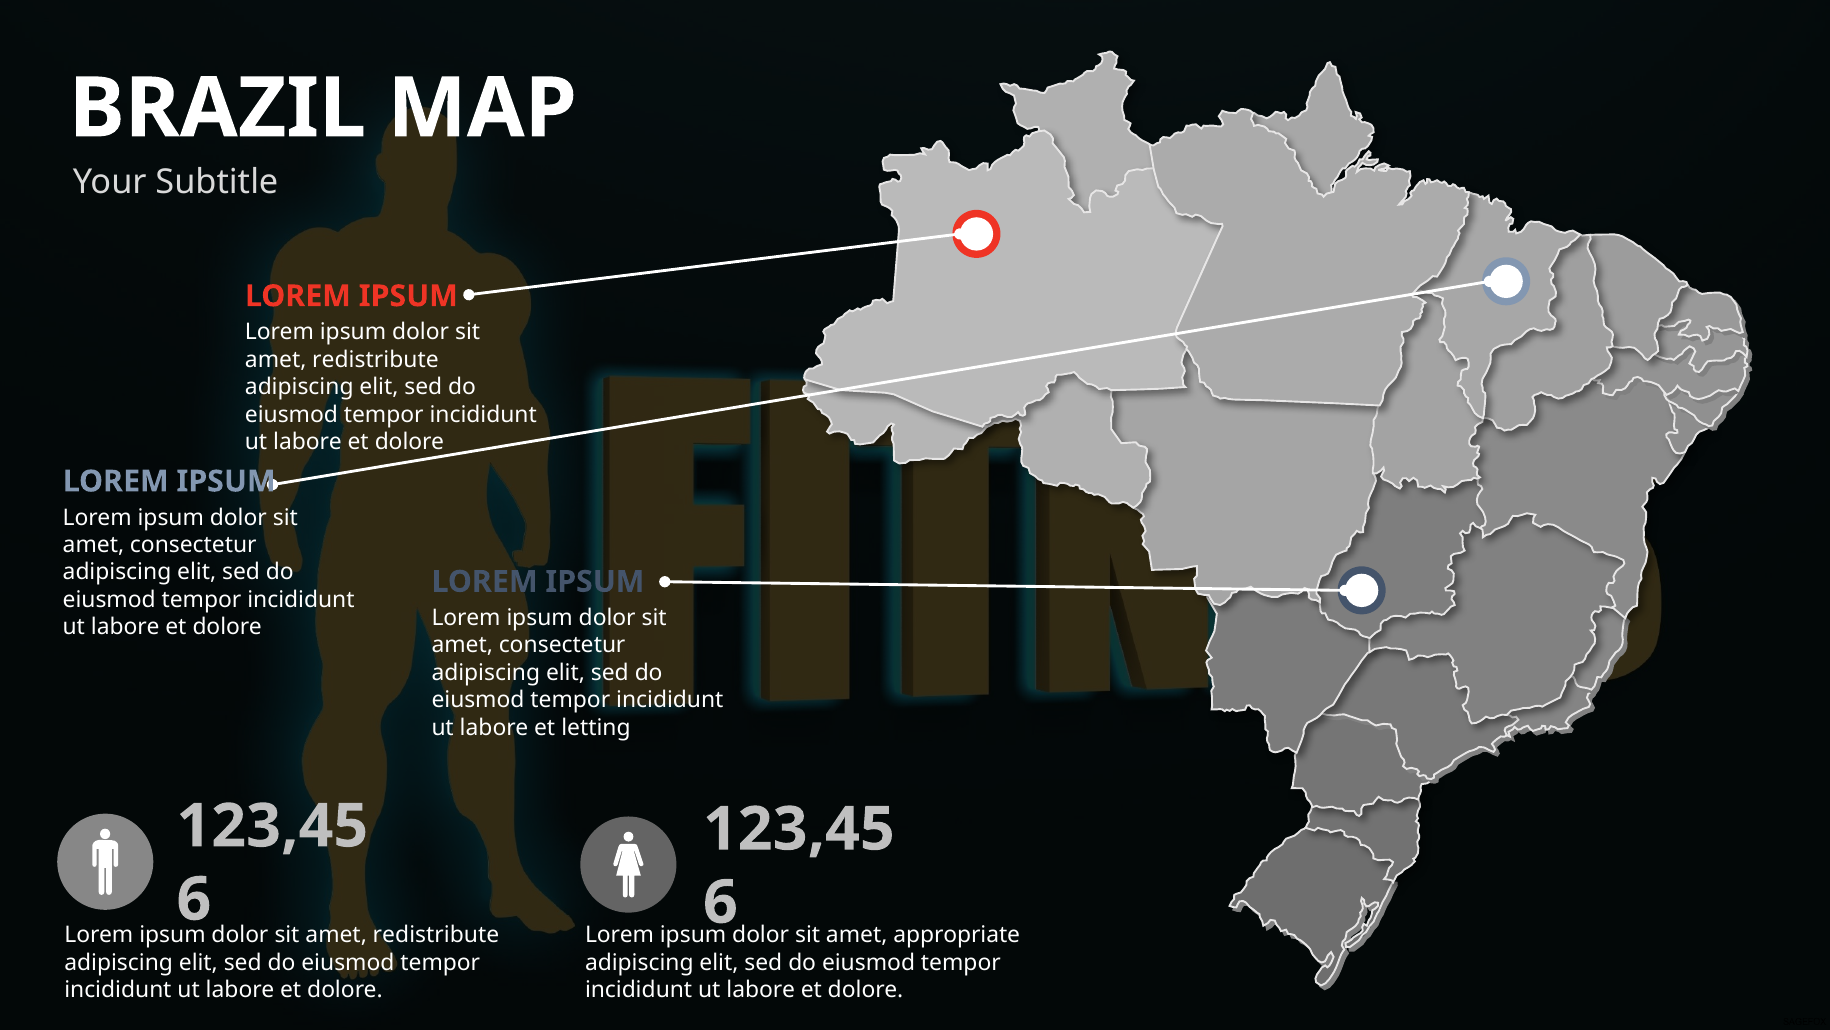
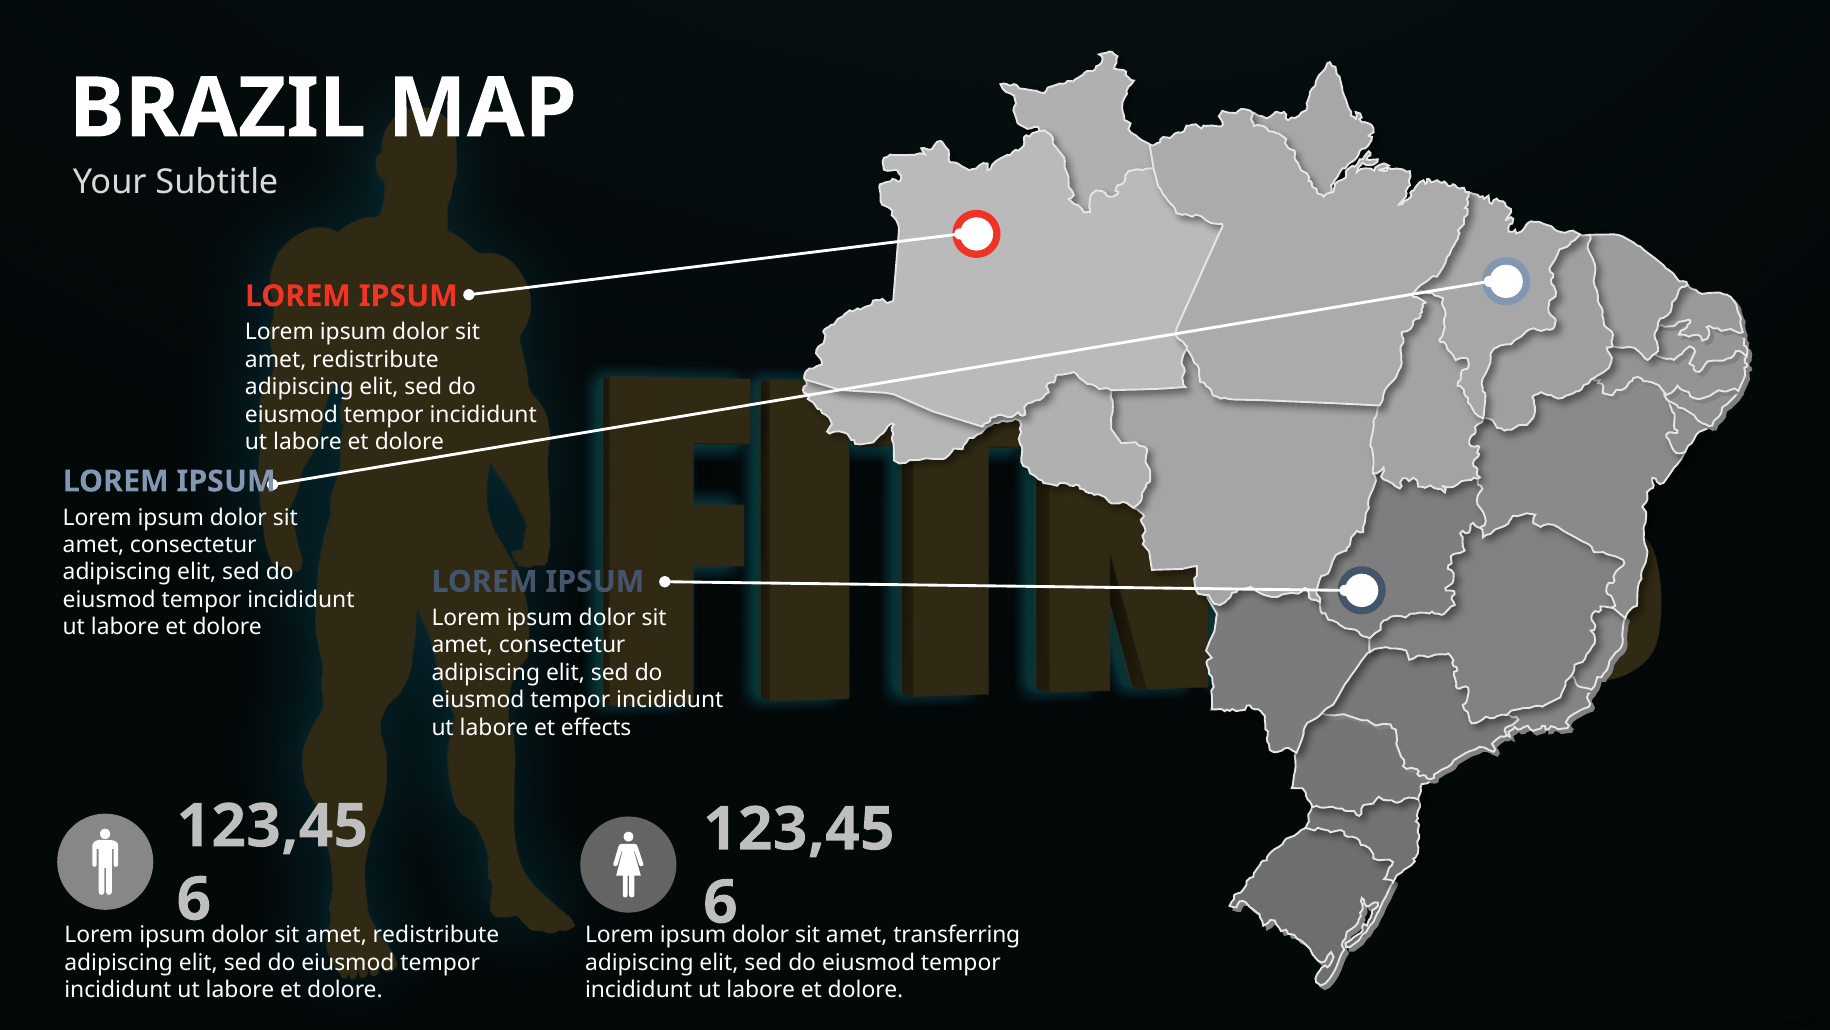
letting: letting -> effects (596, 727)
appropriate: appropriate -> transferring (957, 935)
